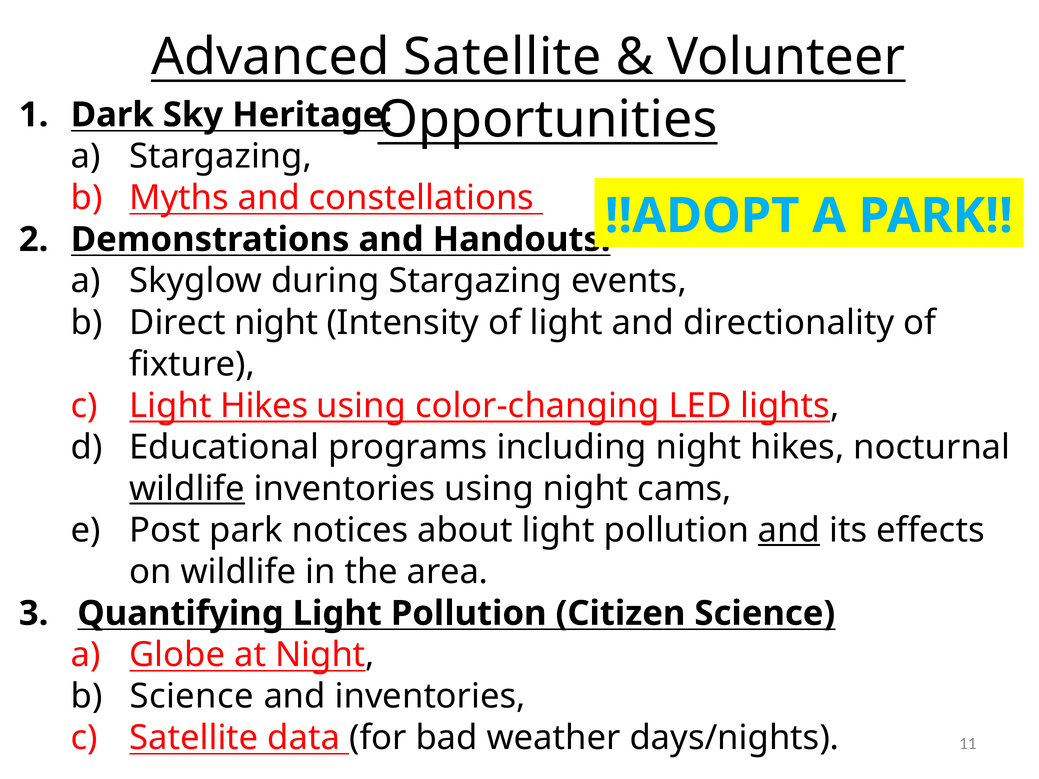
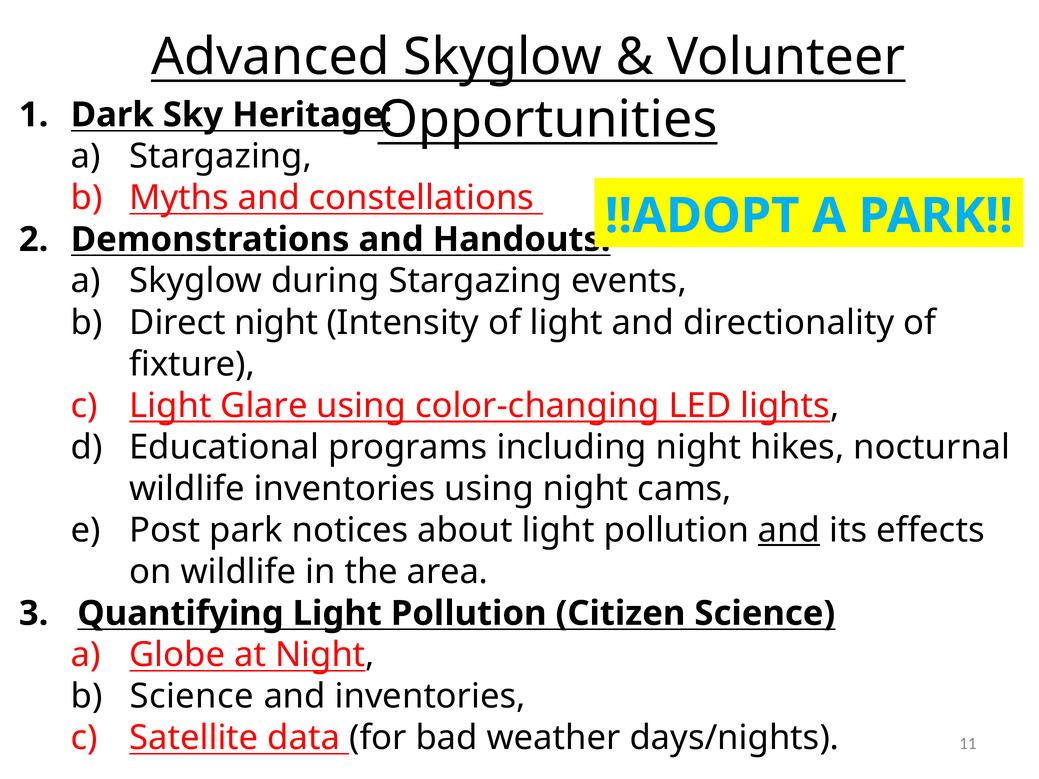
Advanced Satellite: Satellite -> Skyglow (503, 57)
Light Hikes: Hikes -> Glare (264, 406)
wildlife underline: present -> none (187, 489)
